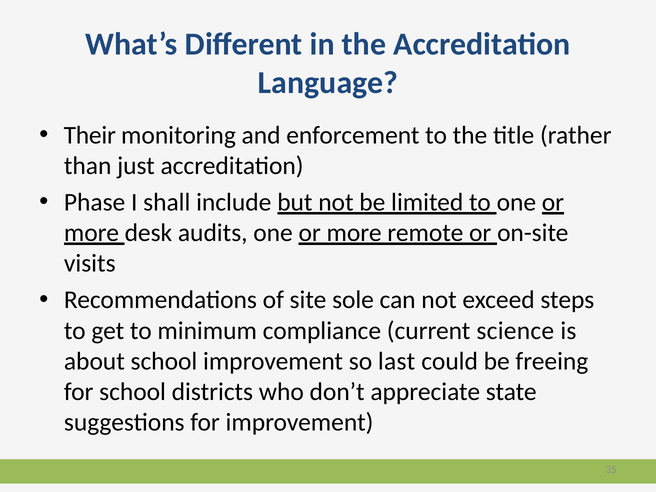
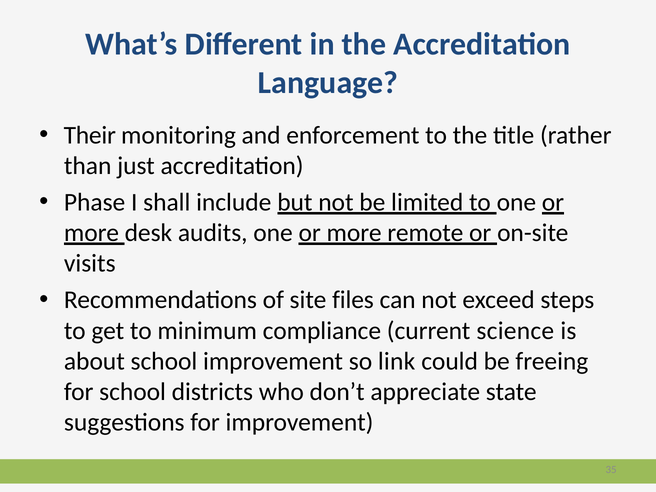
sole: sole -> files (353, 300)
last: last -> link (397, 361)
